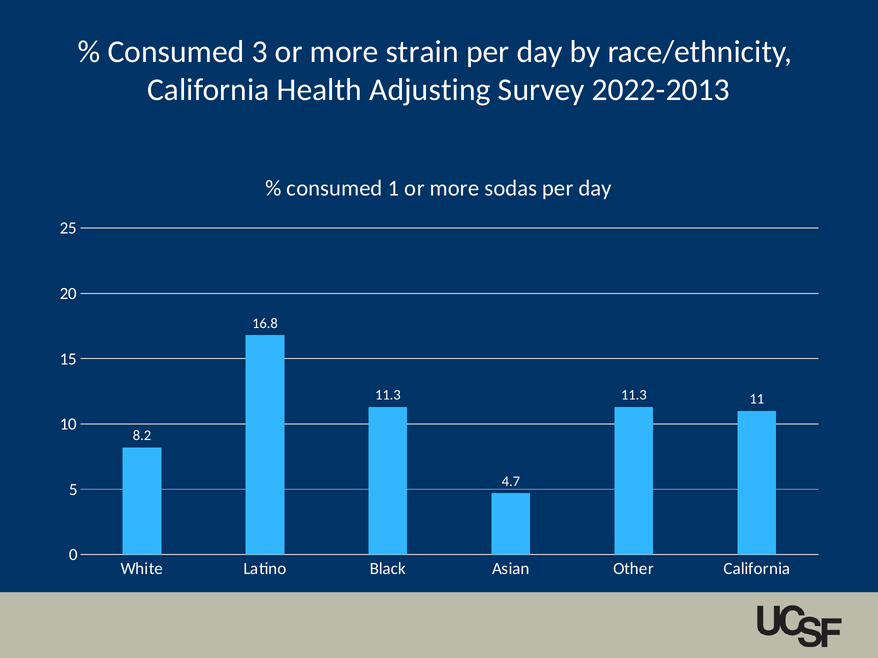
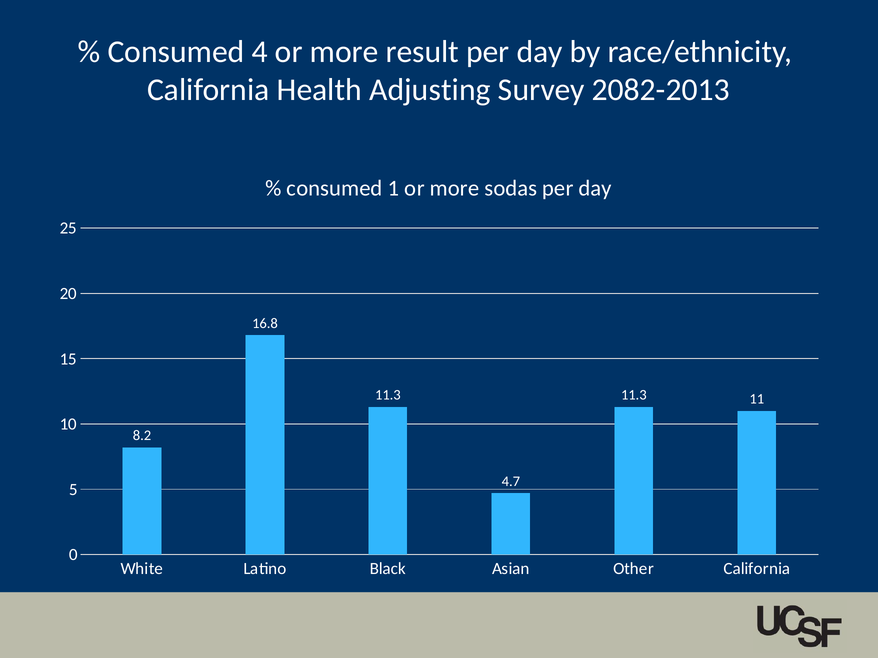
3: 3 -> 4 (260, 52)
strain: strain -> result (422, 52)
2022-2013: 2022-2013 -> 2082-2013 (661, 90)
